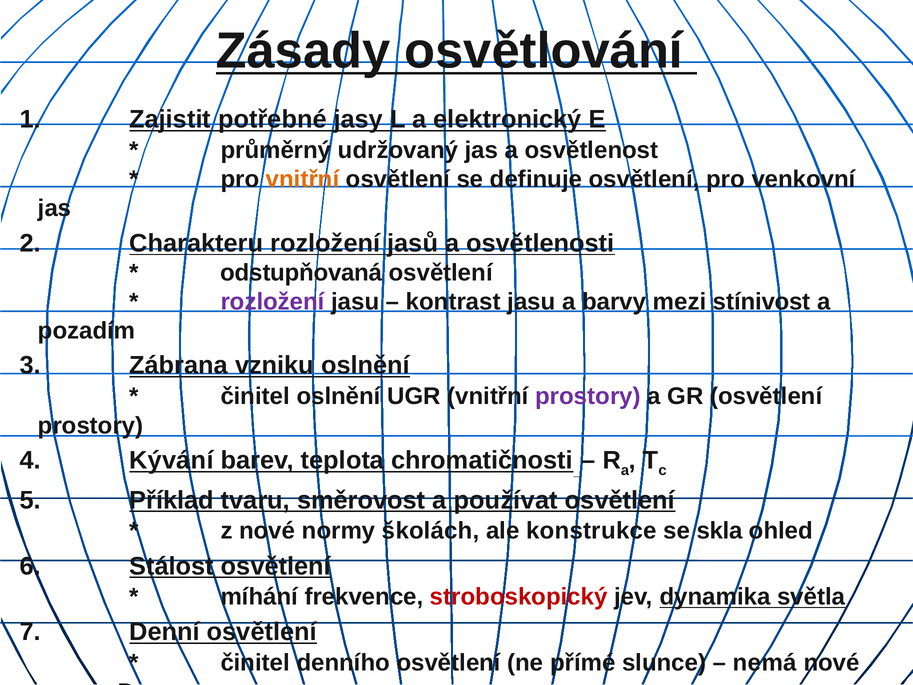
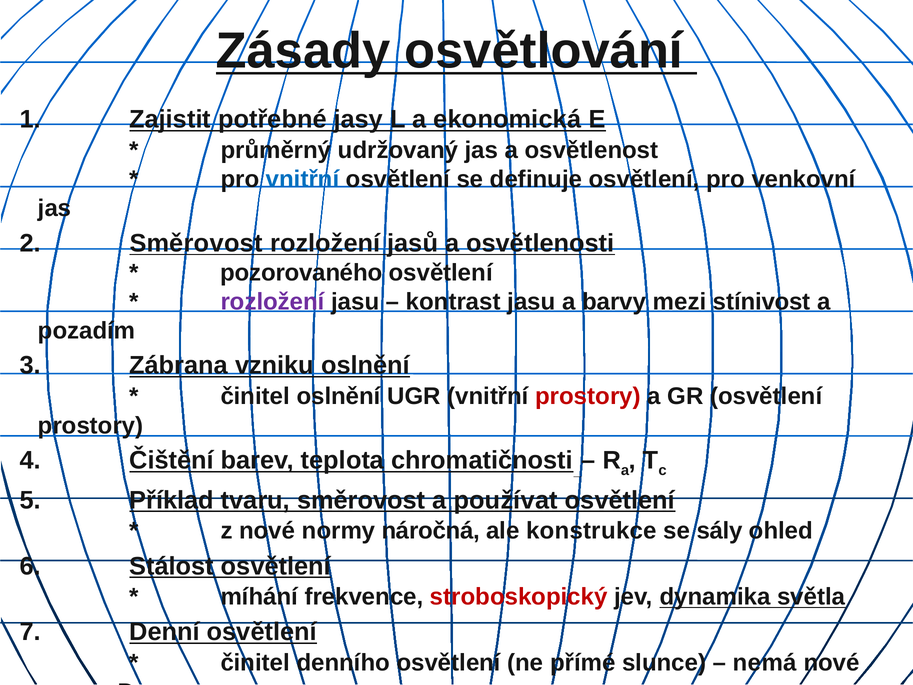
L a elektronický: elektronický -> ekonomická (507, 119)
vnitřní colour: orange -> blue (303, 179)
2 Charakteru: Charakteru -> Směrovost (196, 243)
odstupňovaná: odstupňovaná -> pozorovaného (301, 273)
prostory colour: purple -> red (588, 396)
Kývání: Kývání -> Čištění (172, 460)
školách: školách -> náročná (431, 531)
skla: skla -> sály (720, 531)
